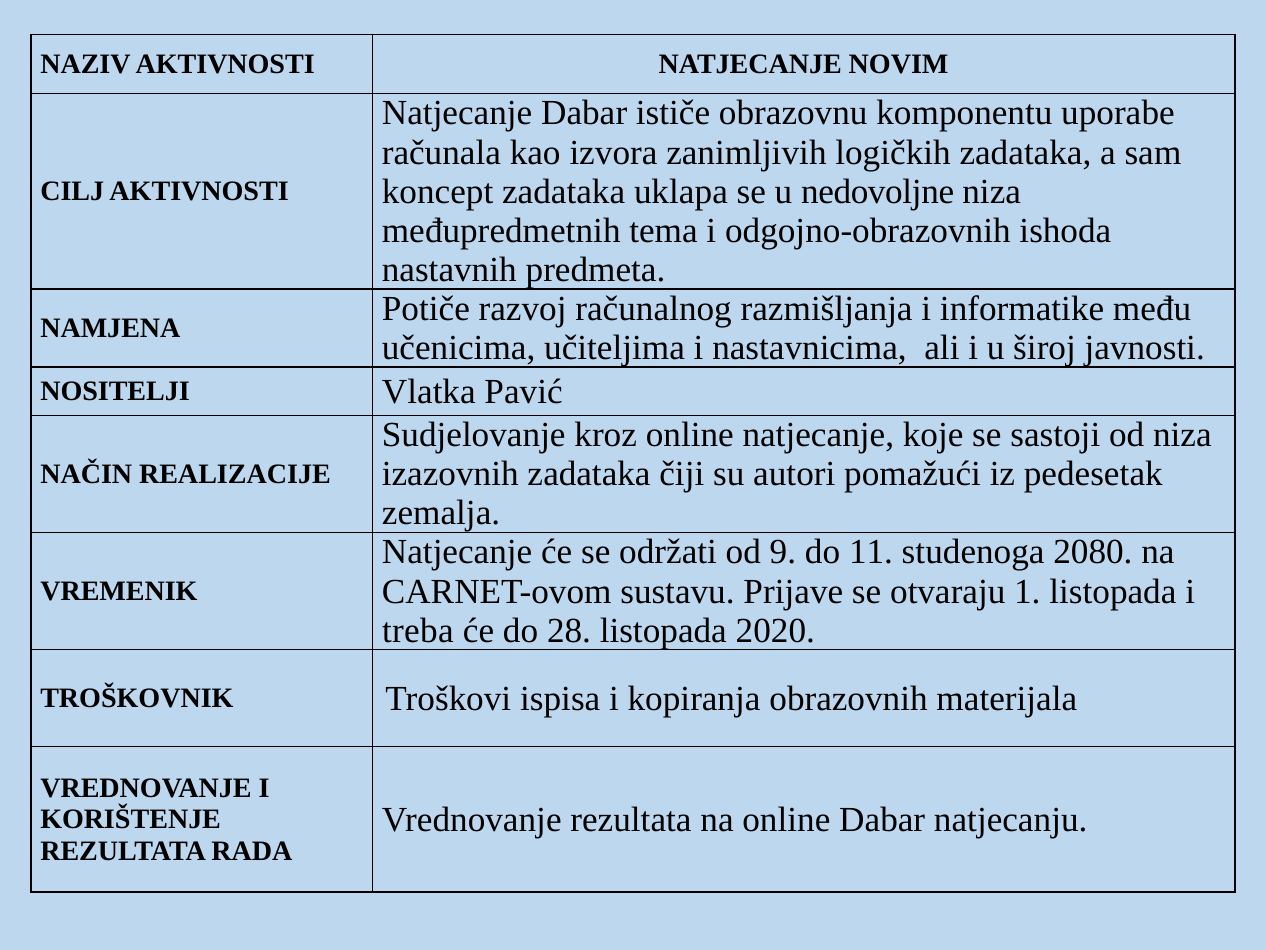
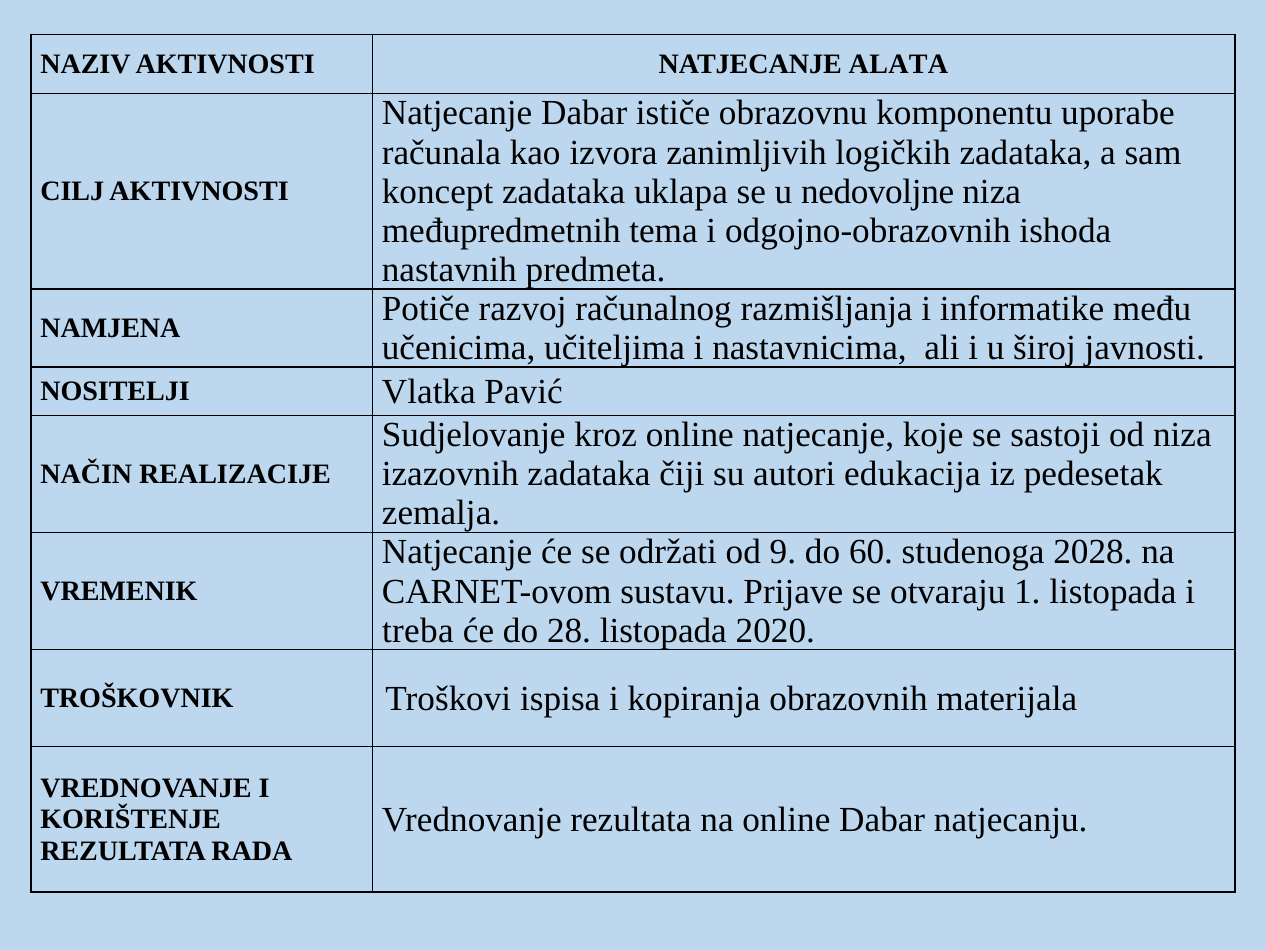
NOVIM: NOVIM -> ALATA (898, 64)
pomažući: pomažući -> edukacija (912, 474)
11: 11 -> 60 (871, 552)
2080: 2080 -> 2028 (1093, 552)
